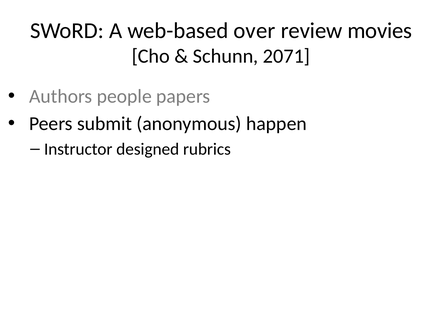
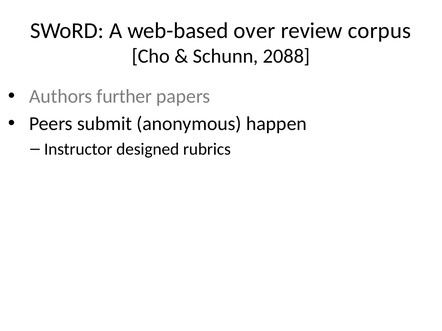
movies: movies -> corpus (379, 31)
2071: 2071 -> 2088 (287, 56)
people: people -> further (124, 96)
